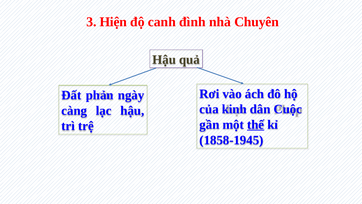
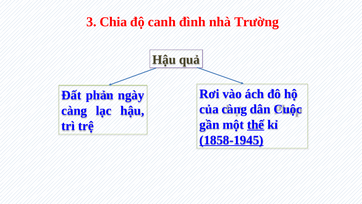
Hiện: Hiện -> Chia (113, 22)
Chuyên: Chuyên -> Trường (257, 22)
của kinh: kinh -> càng (234, 109)
1858-1945 underline: none -> present (231, 140)
